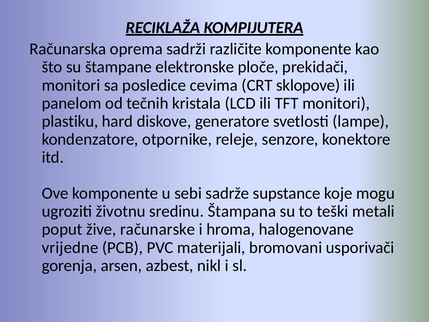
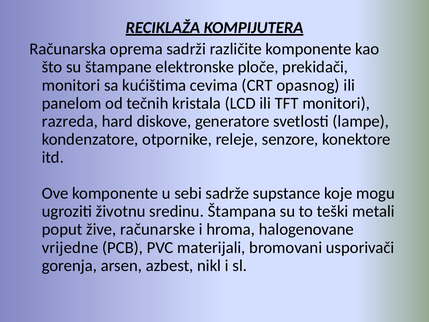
posledice: posledice -> kućištima (154, 85)
sklopove: sklopove -> opasnog (308, 85)
plastiku: plastiku -> razreda (70, 121)
